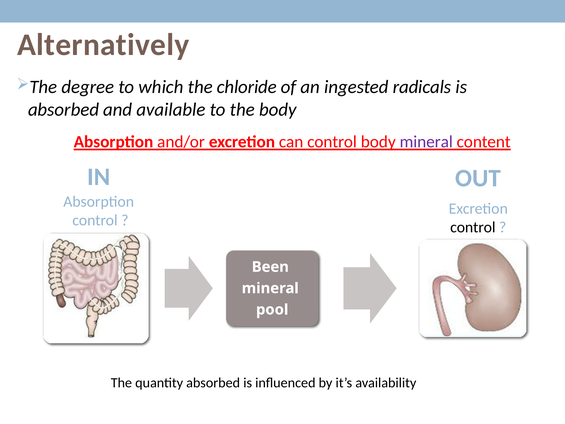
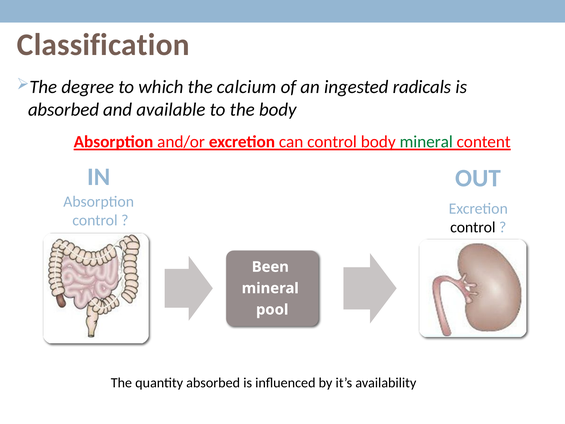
Alternatively: Alternatively -> Classification (103, 45)
chloride: chloride -> calcium (247, 87)
mineral colour: purple -> green (426, 142)
